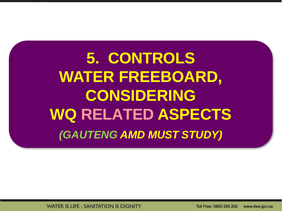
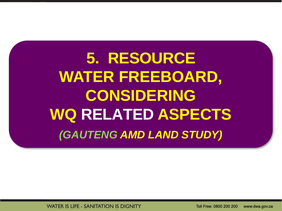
CONTROLS: CONTROLS -> RESOURCE (152, 58)
RELATED colour: pink -> white (118, 115)
MUST: MUST -> LAND (163, 135)
